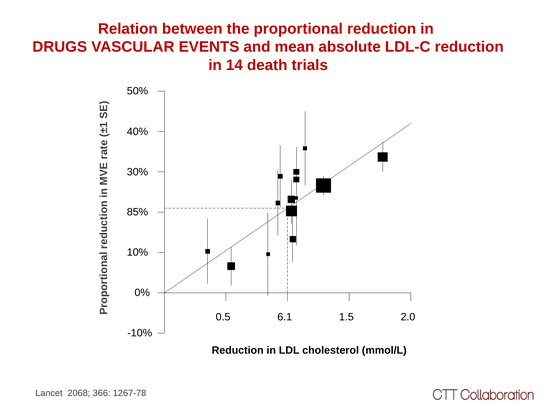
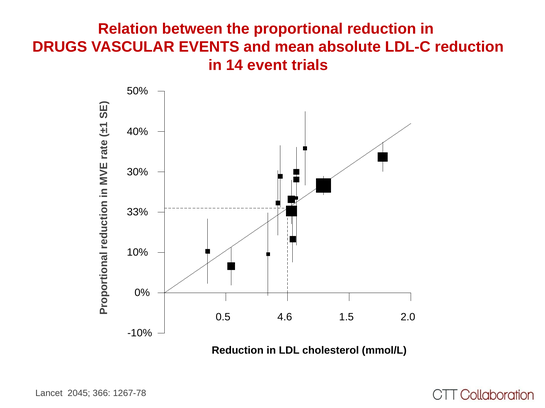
death: death -> event (267, 65)
85%: 85% -> 33% (137, 213)
6.1: 6.1 -> 4.6 (285, 318)
2068: 2068 -> 2045 (79, 394)
